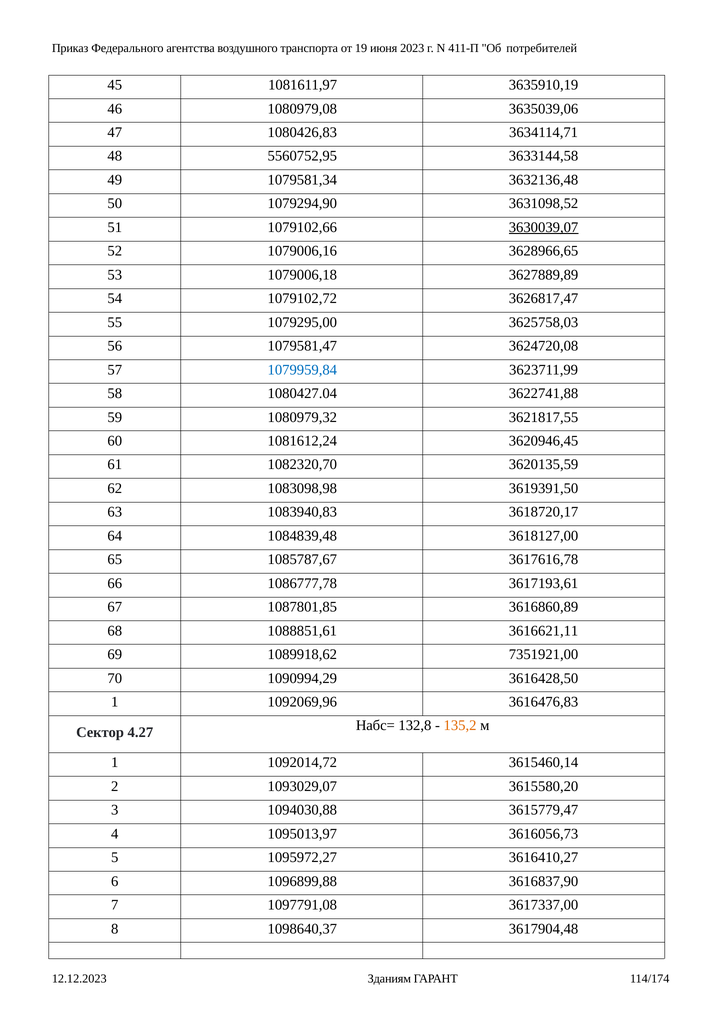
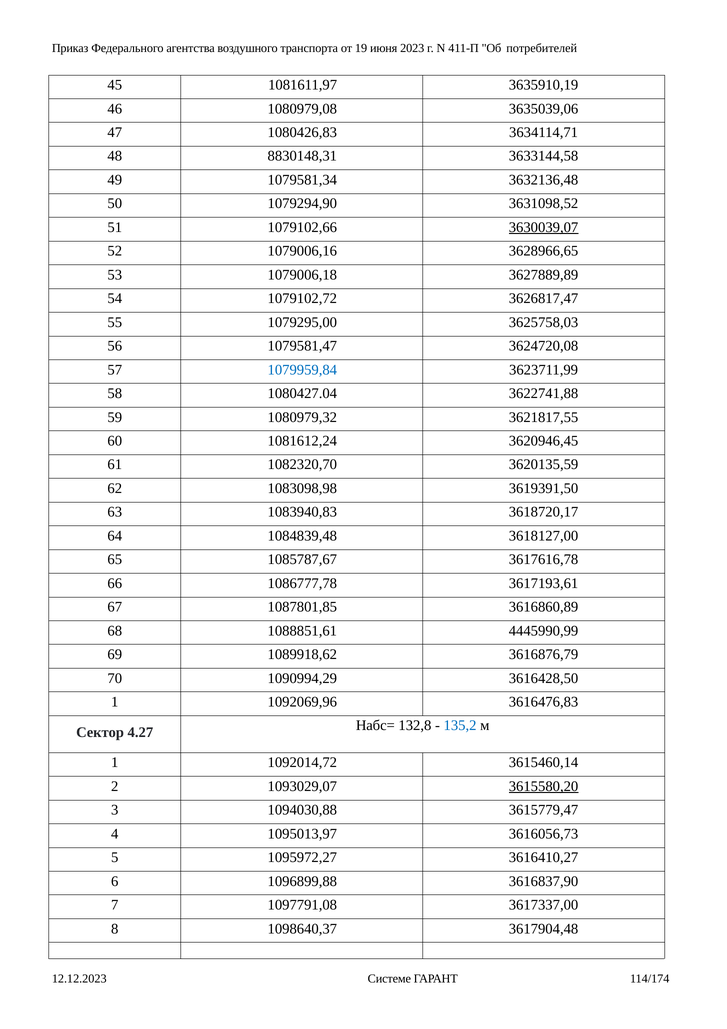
5560752,95: 5560752,95 -> 8830148,31 (302, 156)
3616621,11: 3616621,11 -> 4445990,99 (544, 631)
7351921,00: 7351921,00 -> 3616876,79 (544, 654)
135,2 colour: orange -> blue (460, 726)
3615580,20 underline: none -> present (544, 786)
Зданиям: Зданиям -> Системе (389, 979)
